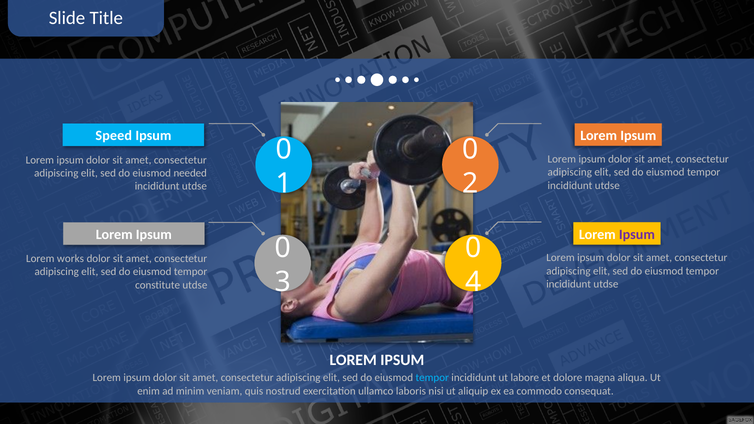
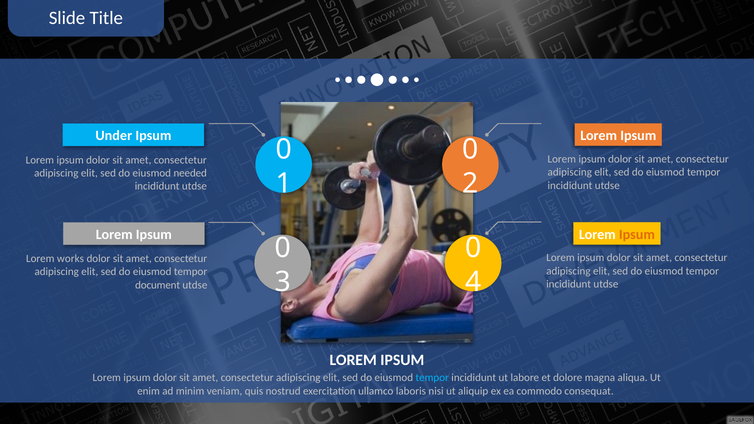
Speed: Speed -> Under (114, 136)
Ipsum colour: purple -> orange (637, 234)
constitute: constitute -> document (158, 285)
